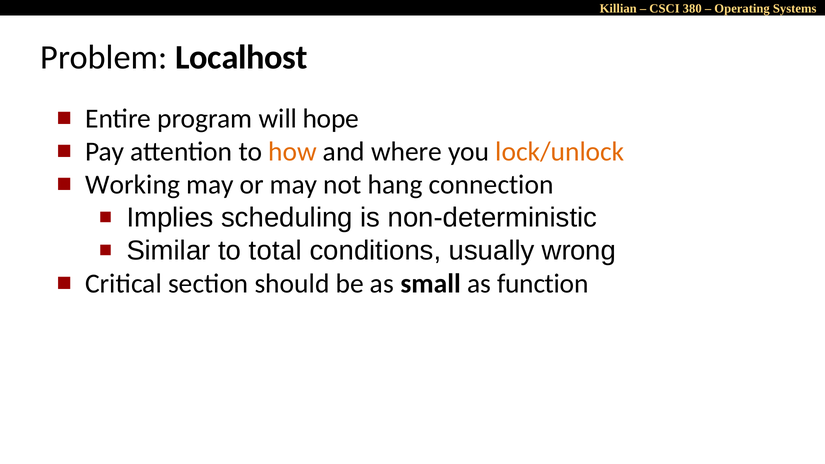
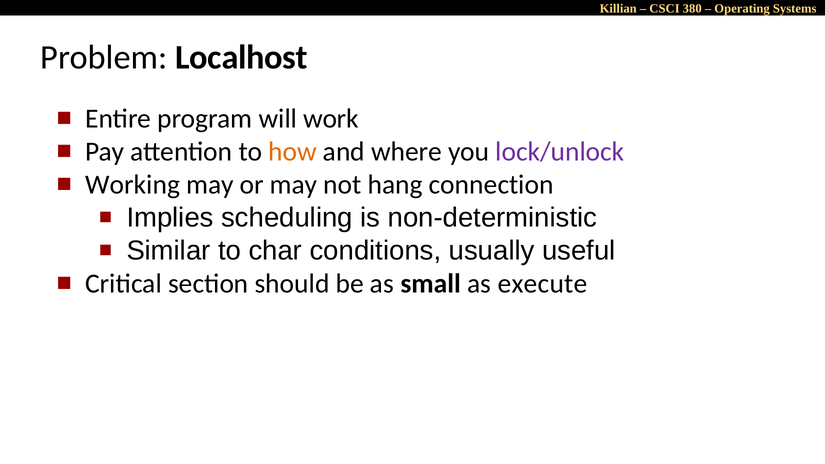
hope: hope -> work (331, 119)
lock/unlock colour: orange -> purple (560, 152)
total: total -> char (275, 251)
wrong: wrong -> useful (579, 251)
function: function -> execute (543, 284)
